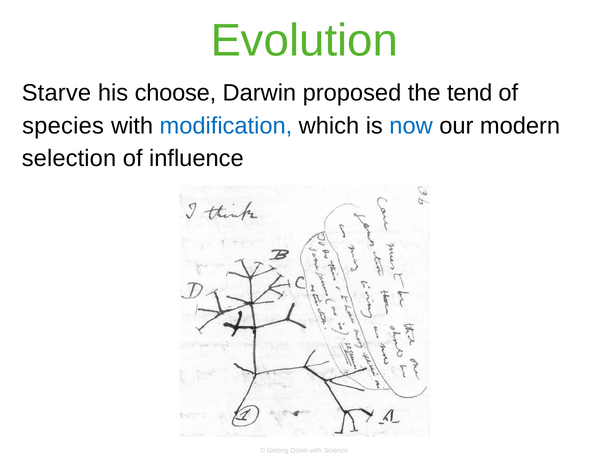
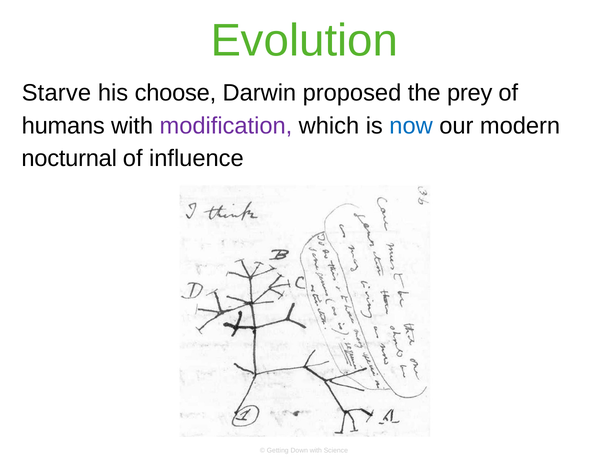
tend: tend -> prey (470, 93)
species: species -> humans (63, 126)
modification colour: blue -> purple (226, 126)
selection: selection -> nocturnal (69, 158)
